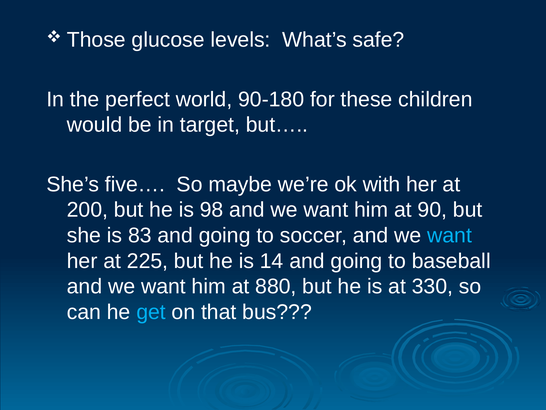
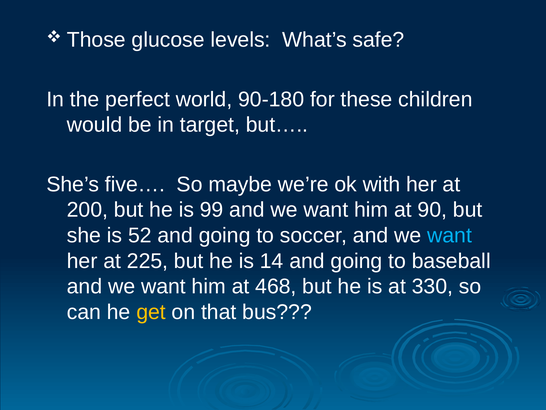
98: 98 -> 99 (212, 210)
83: 83 -> 52 (140, 235)
880: 880 -> 468 (276, 286)
get colour: light blue -> yellow (151, 312)
